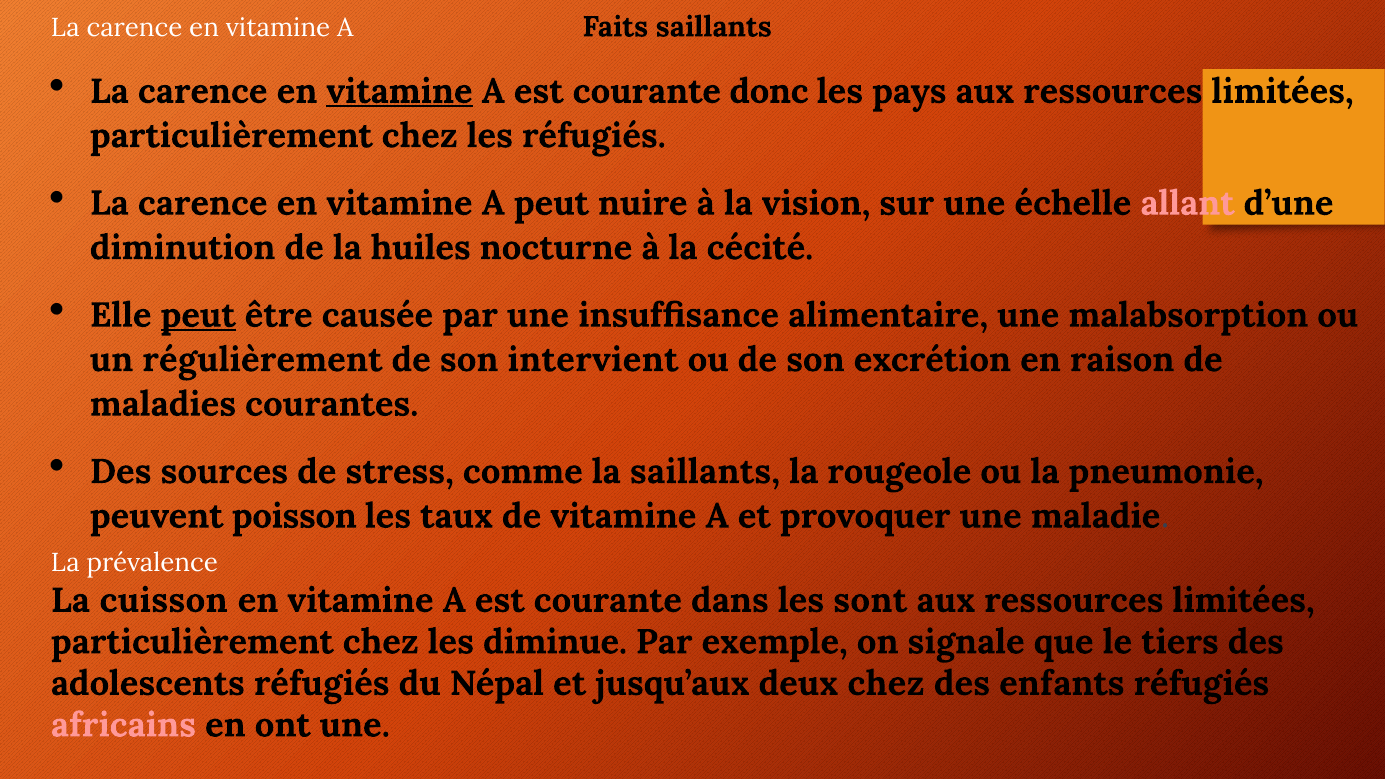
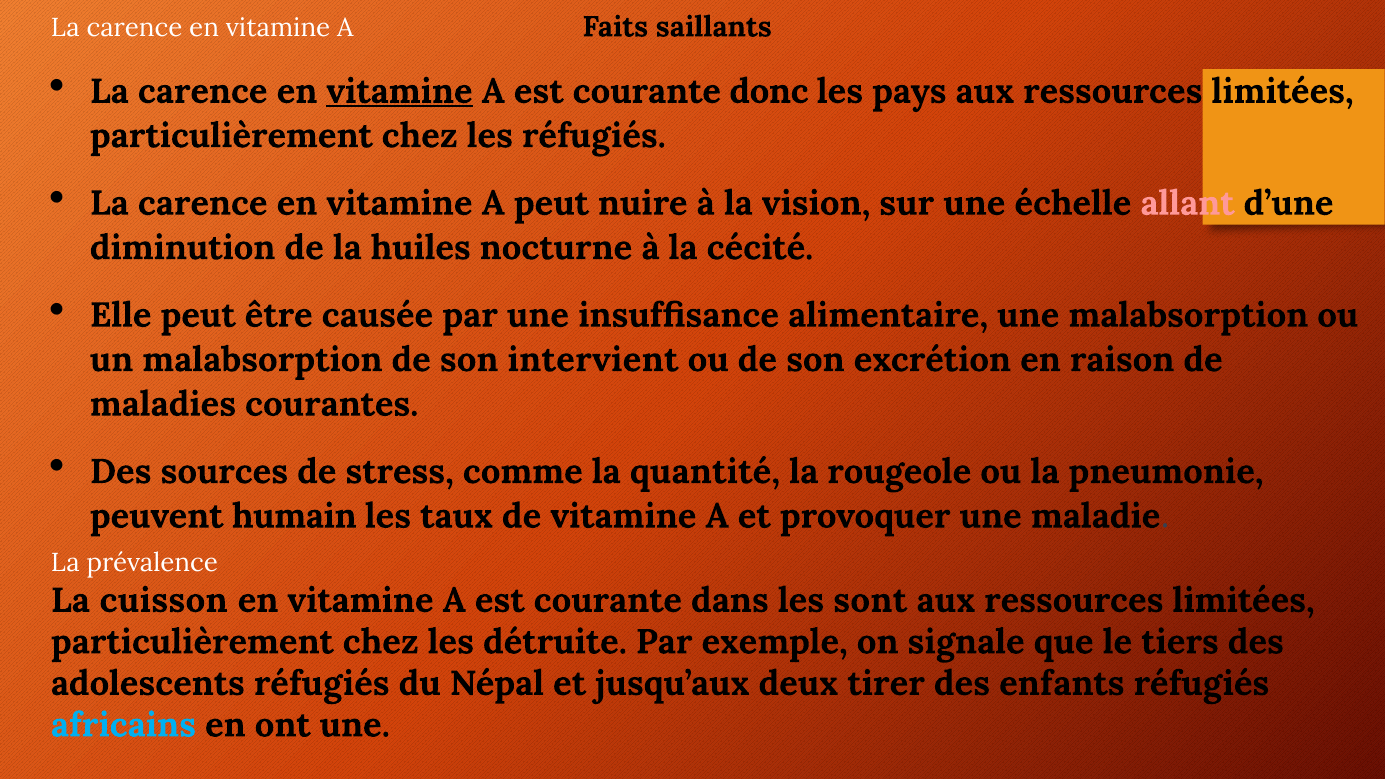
peut underline: present -> none (198, 315)
un régulièrement: régulièrement -> malabsorption (262, 360)
la saillants: saillants -> quantité (705, 472)
poisson: poisson -> humain (294, 516)
diminue: diminue -> détruite (555, 642)
deux chez: chez -> tirer (886, 684)
africains colour: pink -> light blue (123, 725)
